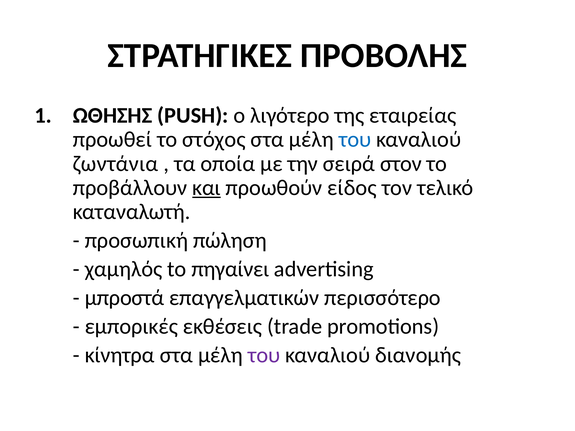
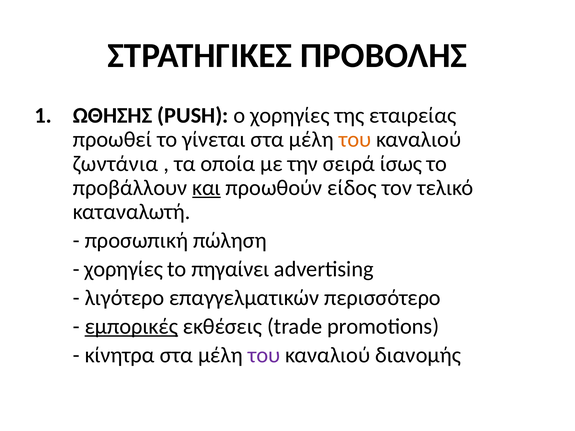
ο λιγότερο: λιγότερο -> χορηγίες (290, 115)
στόχος: στόχος -> γίνεται (214, 140)
του colour: blue -> orange (355, 140)
στον: στον -> ίσως (401, 164)
χαμηλός: χαμηλός -> χορηγίες (124, 269)
μπροστά: μπροστά -> λιγότερο (124, 298)
εμπορικές underline: none -> present (131, 327)
